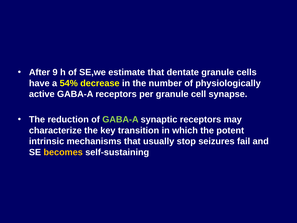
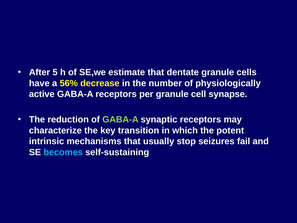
9: 9 -> 5 (55, 72)
54%: 54% -> 56% (69, 83)
becomes colour: yellow -> light blue (63, 152)
